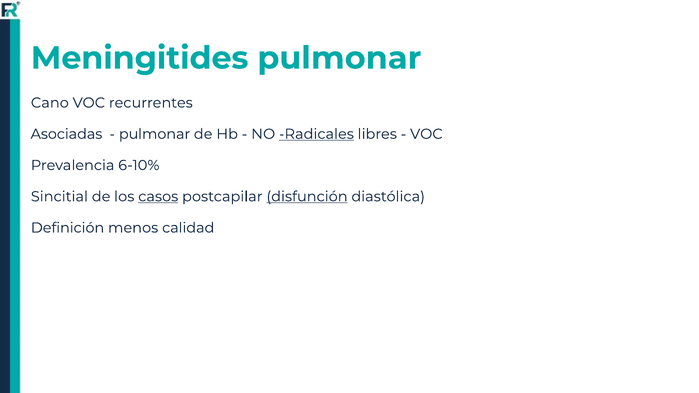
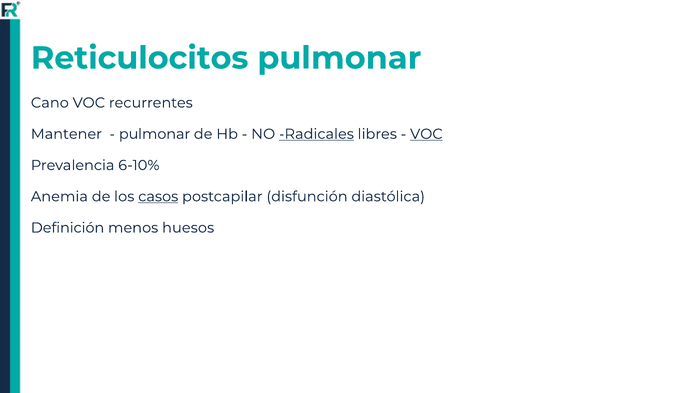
Meningitides: Meningitides -> Reticulocitos (140, 58)
Asociadas: Asociadas -> Mantener (66, 134)
VOC underline: none -> present (426, 134)
Sincitial: Sincitial -> Anemia (59, 197)
disfunción underline: present -> none (307, 197)
calidad: calidad -> huesos (188, 228)
